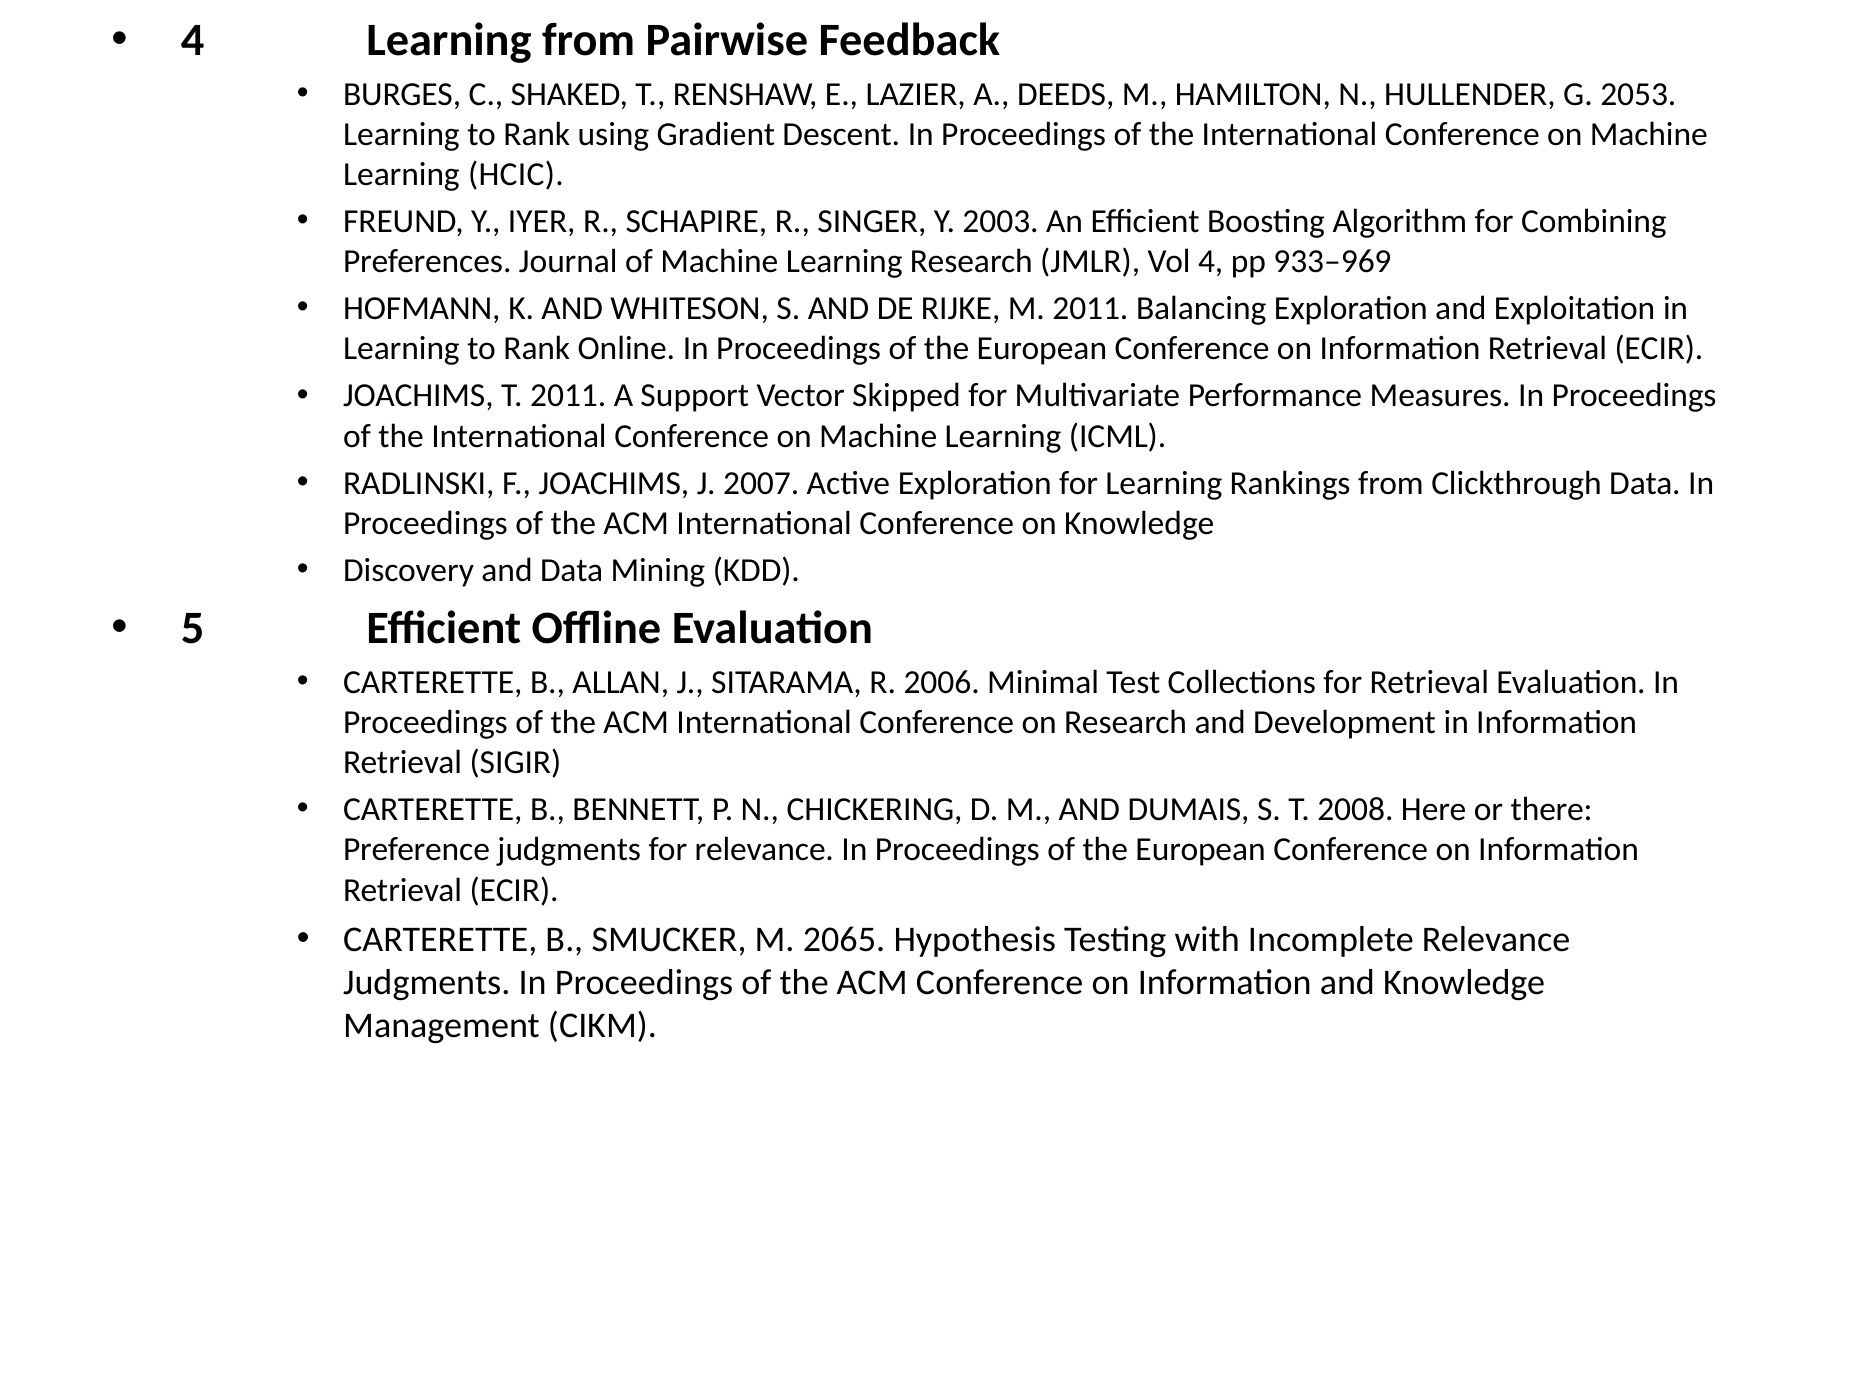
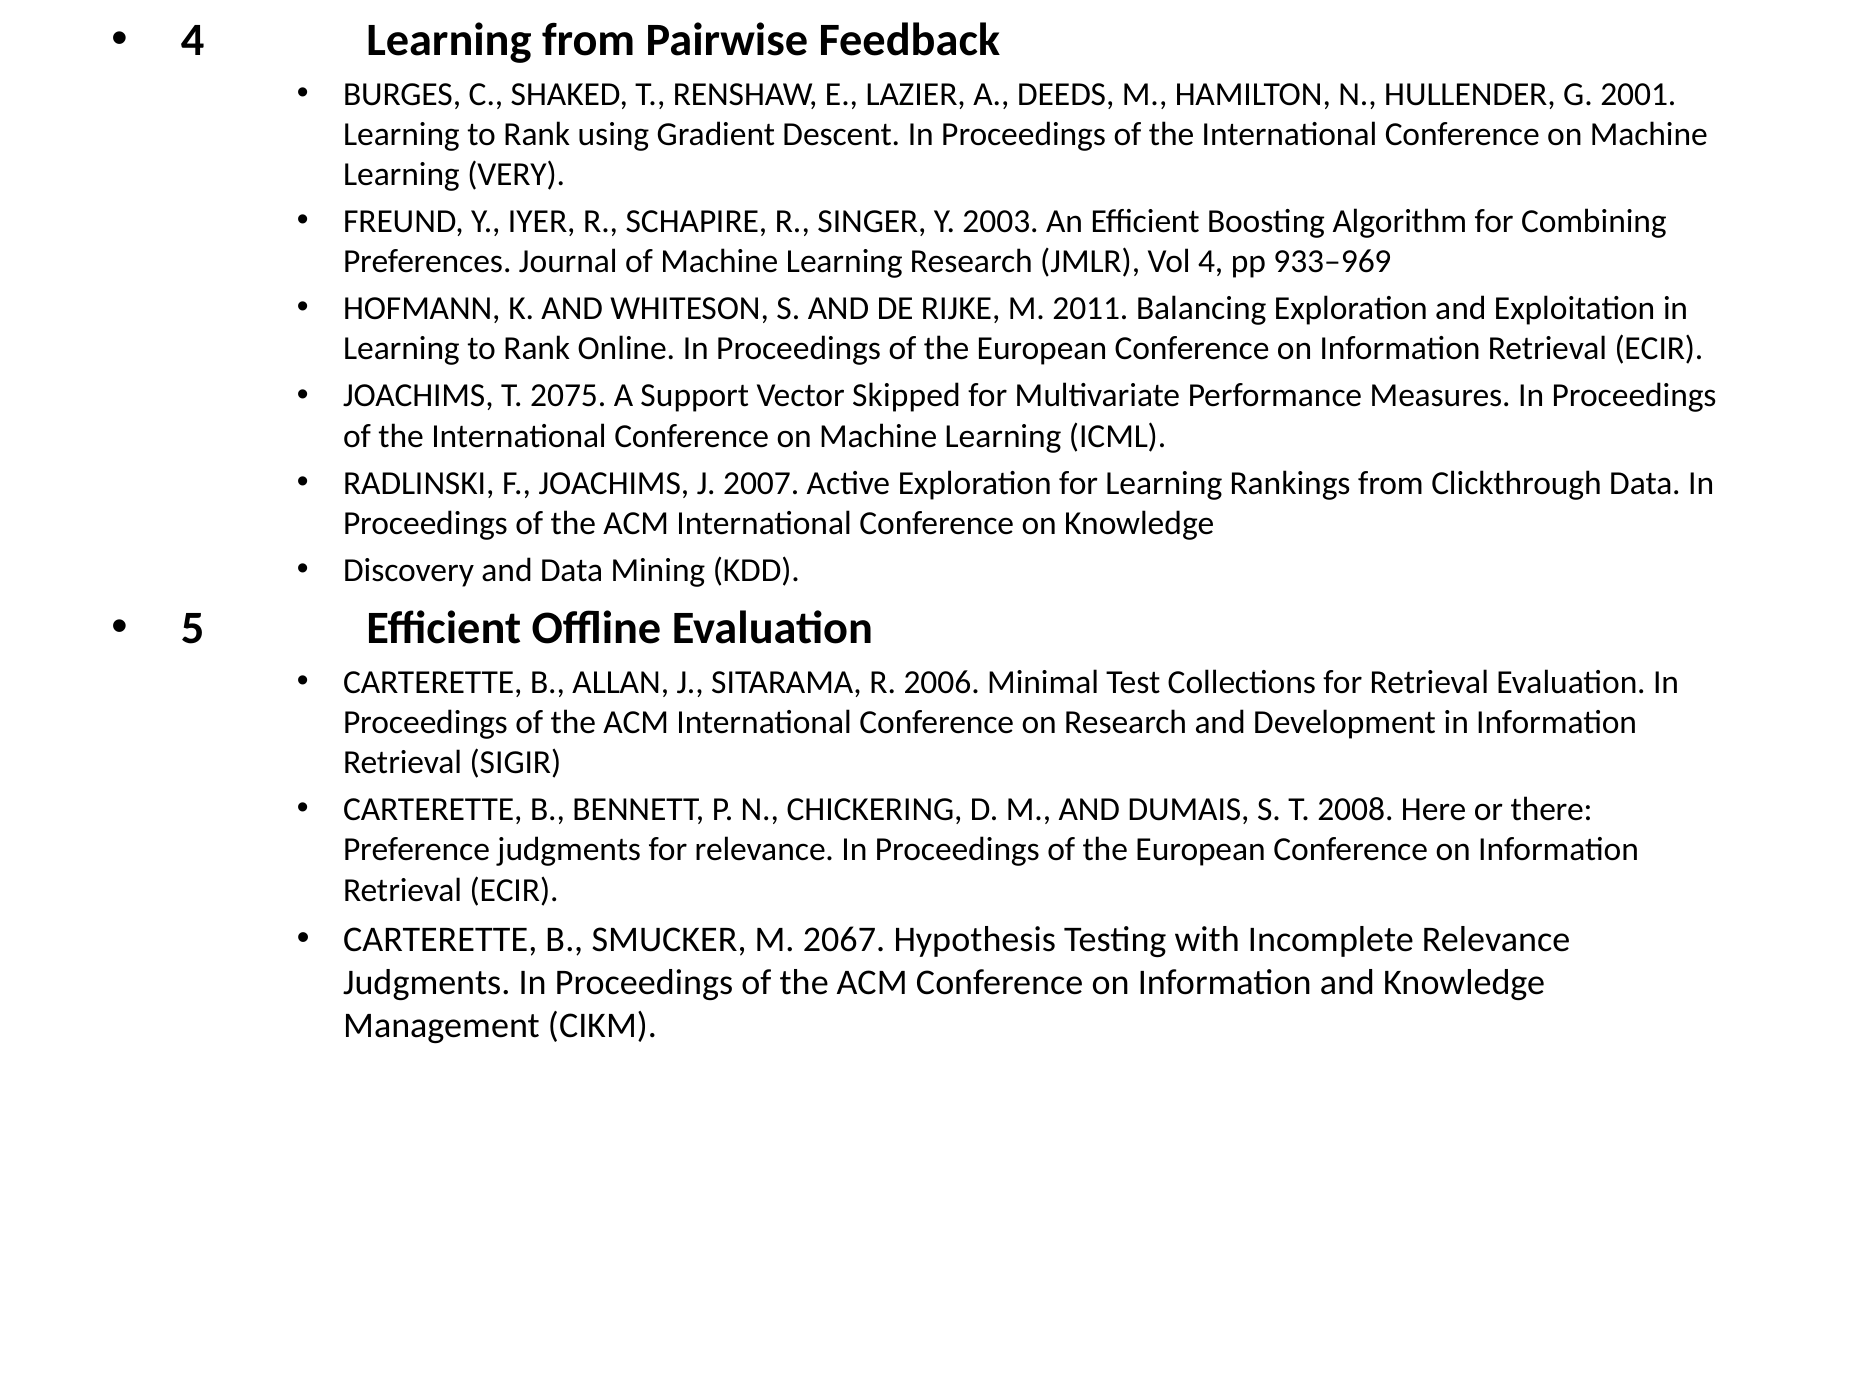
2053: 2053 -> 2001 (1638, 94)
HCIC: HCIC -> VERY (516, 175)
T 2011: 2011 -> 2075 (568, 396)
2065: 2065 -> 2067 (844, 939)
